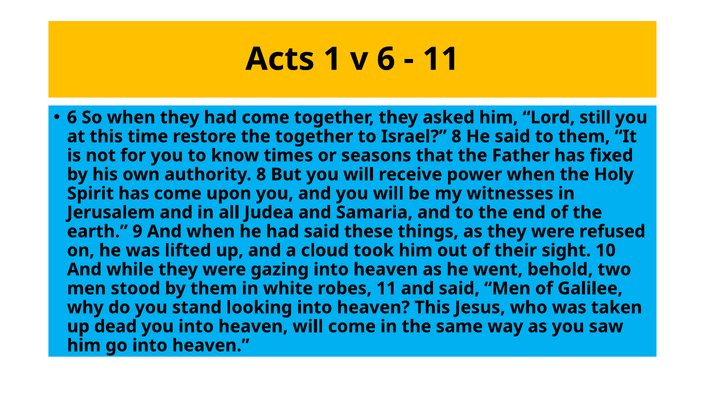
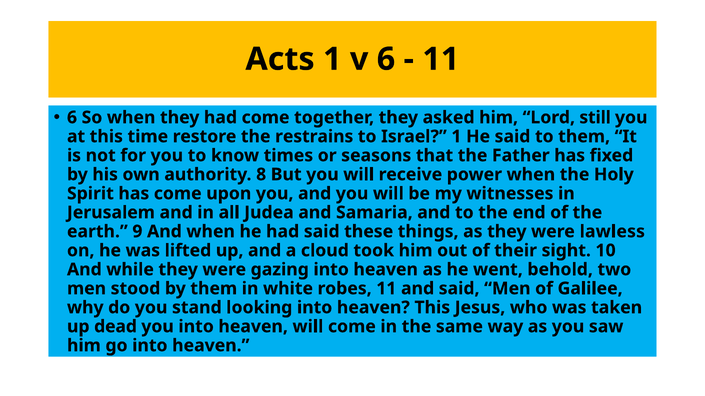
the together: together -> restrains (314, 137)
Israel 8: 8 -> 1 (456, 137)
refused: refused -> lawless (612, 232)
